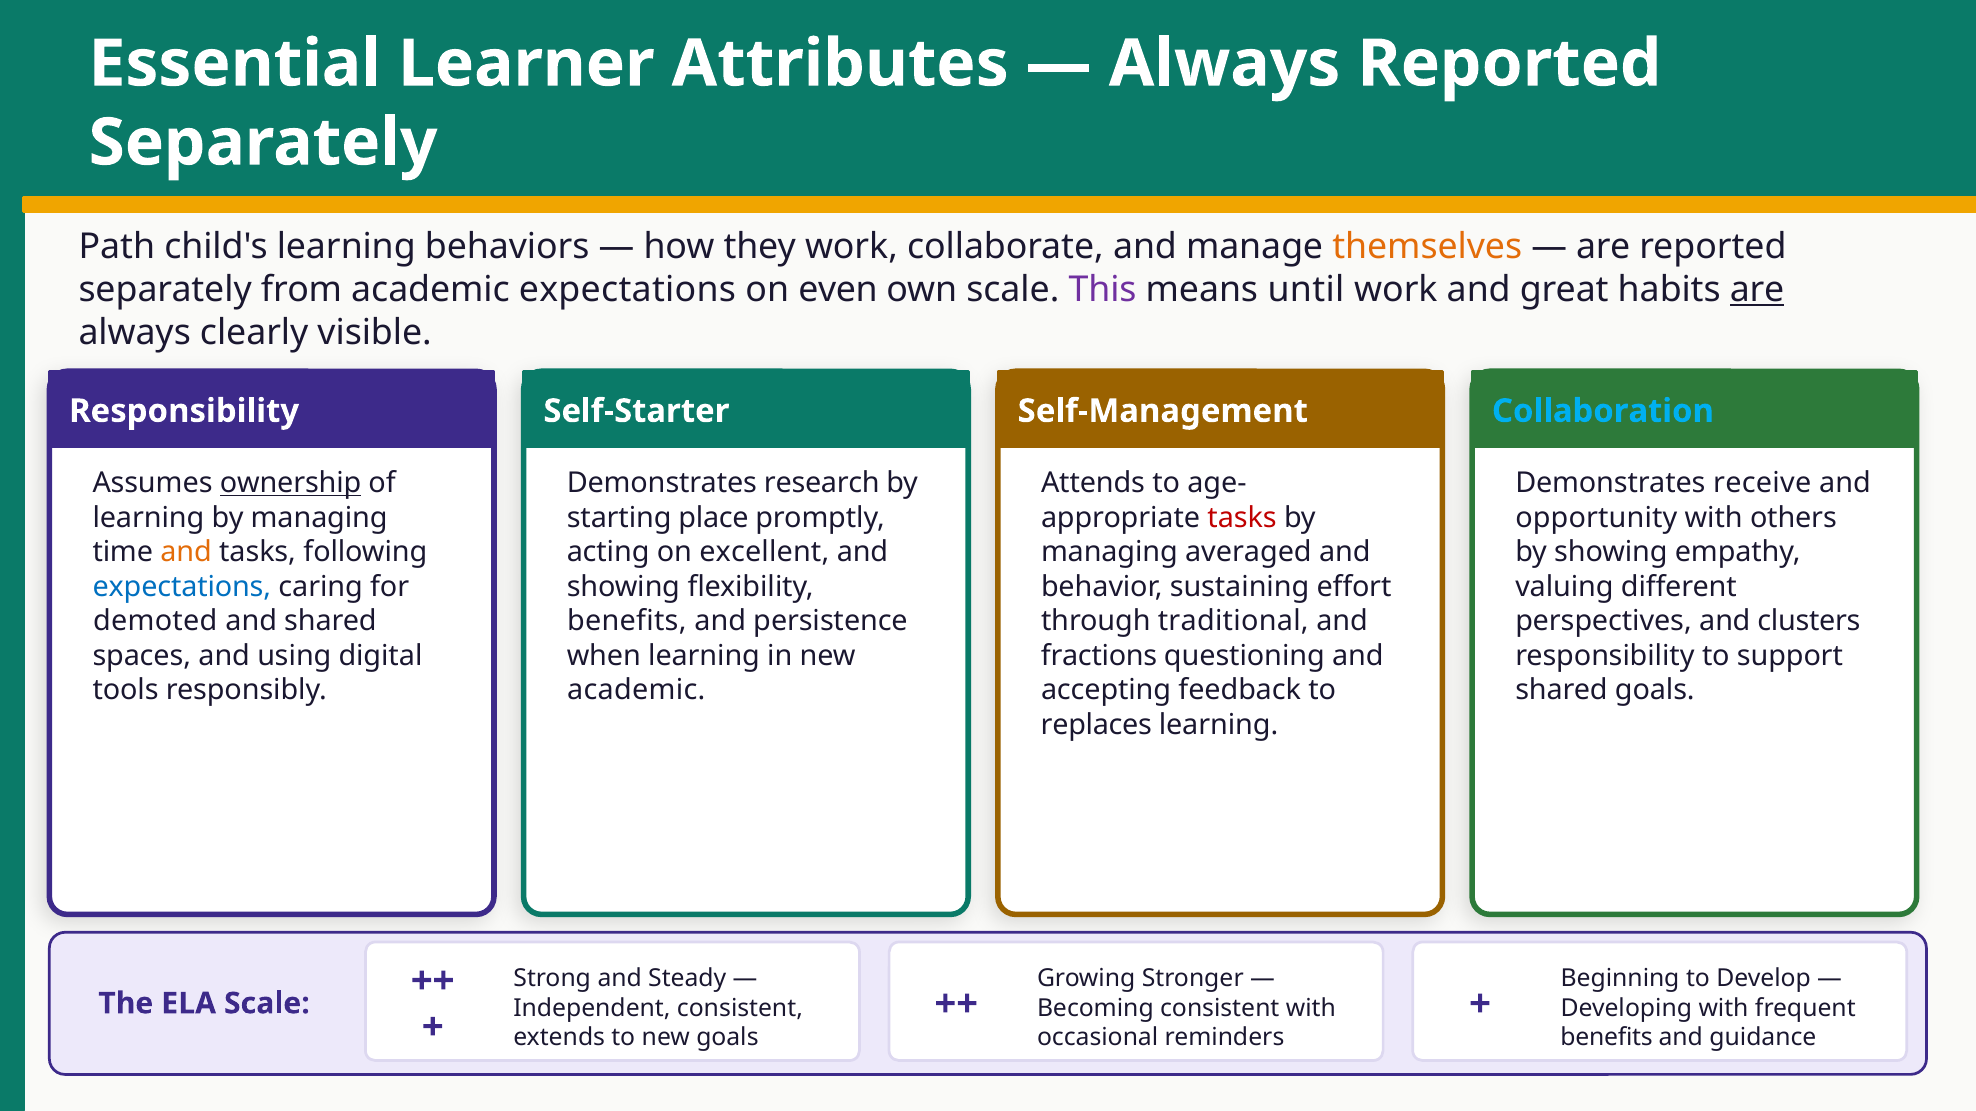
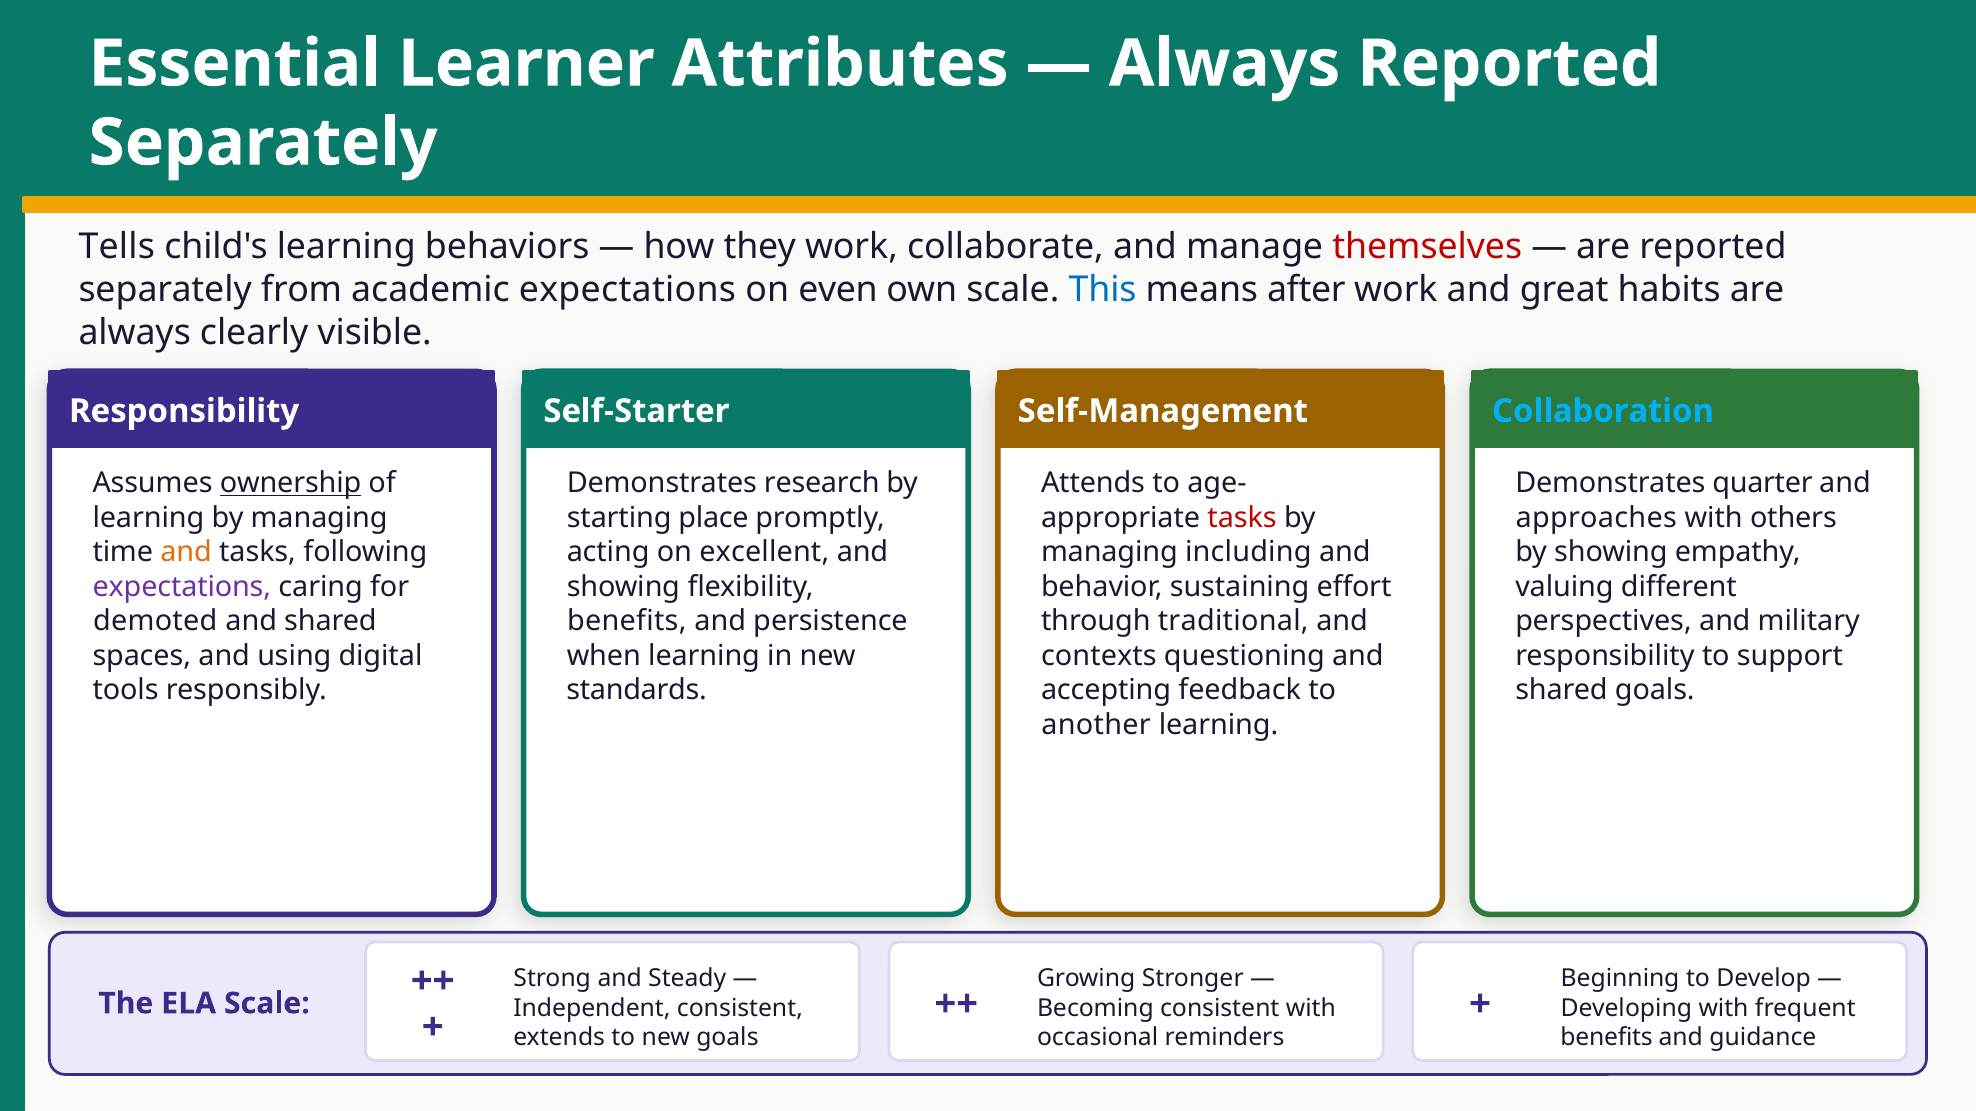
Path: Path -> Tells (117, 247)
themselves colour: orange -> red (1427, 247)
This colour: purple -> blue (1103, 290)
until: until -> after (1306, 290)
are underline: present -> none (1757, 290)
receive: receive -> quarter (1763, 483)
opportunity: opportunity -> approaches (1596, 518)
averaged: averaged -> including (1248, 552)
expectations colour: blue -> purple (182, 587)
clusters: clusters -> military (1809, 622)
fractions: fractions -> contexts (1099, 656)
academic: academic -> standards (637, 691)
replaces: replaces -> another (1096, 725)
